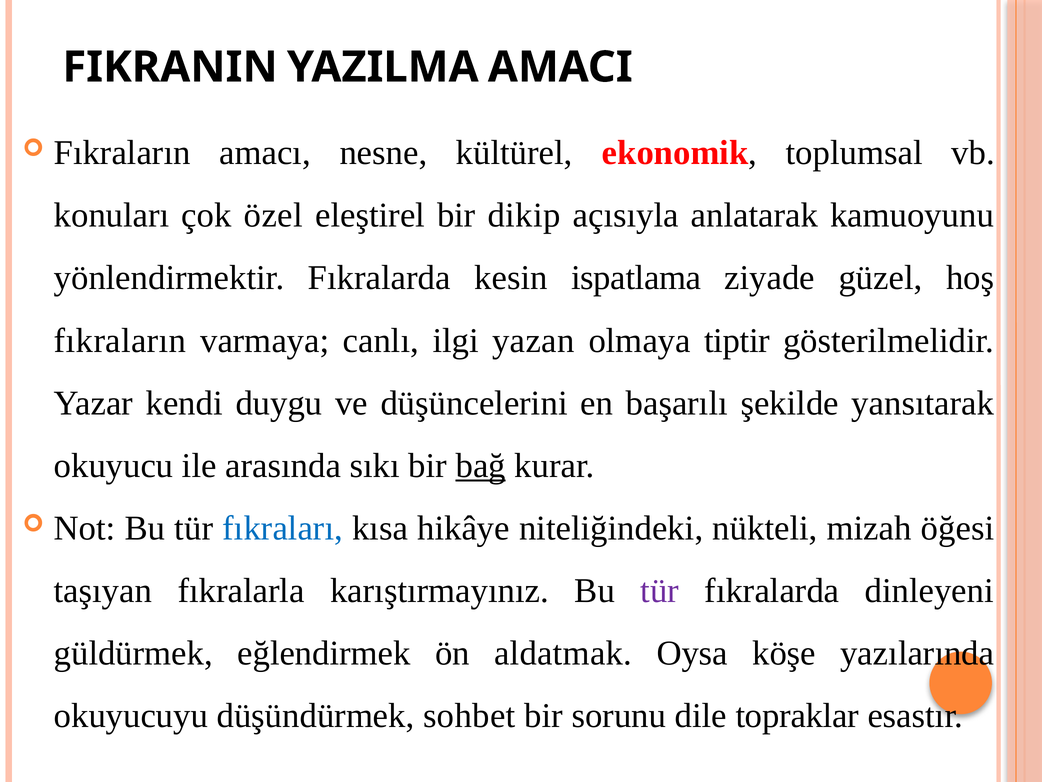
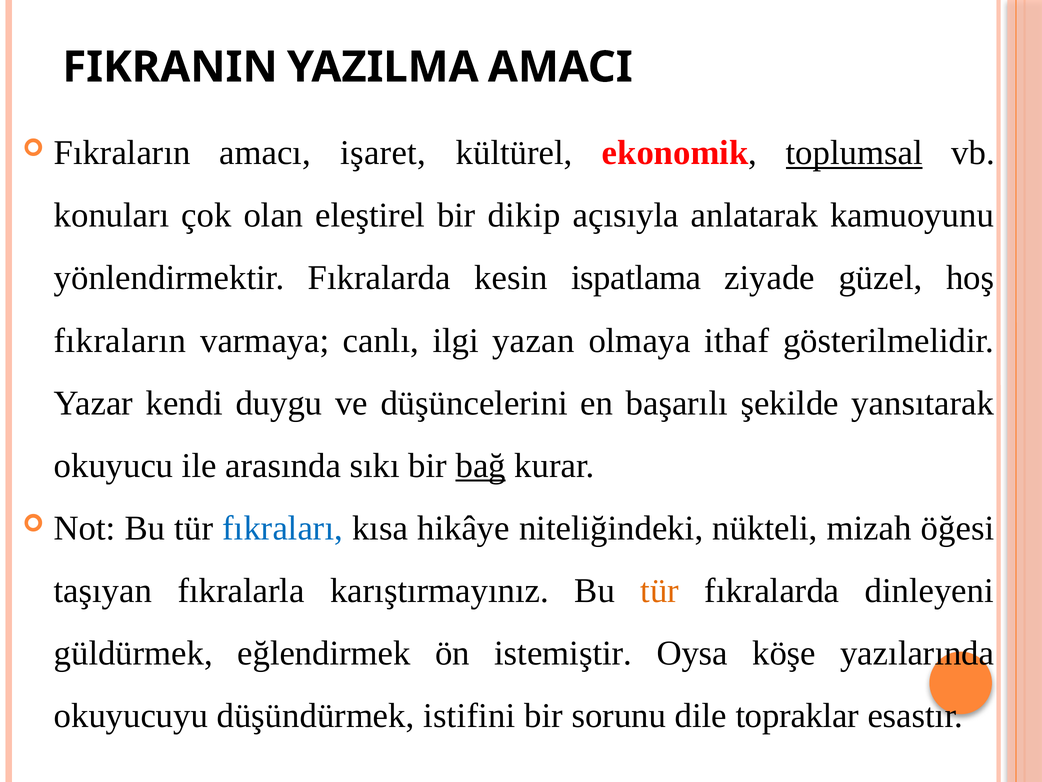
nesne: nesne -> işaret (383, 153)
toplumsal underline: none -> present (854, 153)
özel: özel -> olan (273, 215)
tiptir: tiptir -> ithaf (737, 340)
tür colour: purple -> orange (660, 590)
aldatmak: aldatmak -> istemiştir (563, 653)
sohbet: sohbet -> istifini (469, 715)
